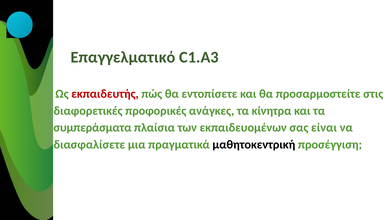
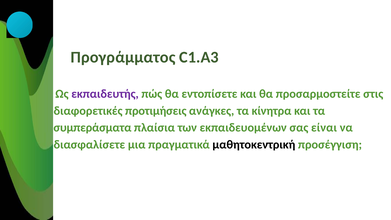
Επαγγελματικό: Επαγγελματικό -> Προγράμματος (123, 57)
εκπαιδευτής colour: red -> purple (105, 94)
προφορικές: προφορικές -> προτιμήσεις (156, 111)
